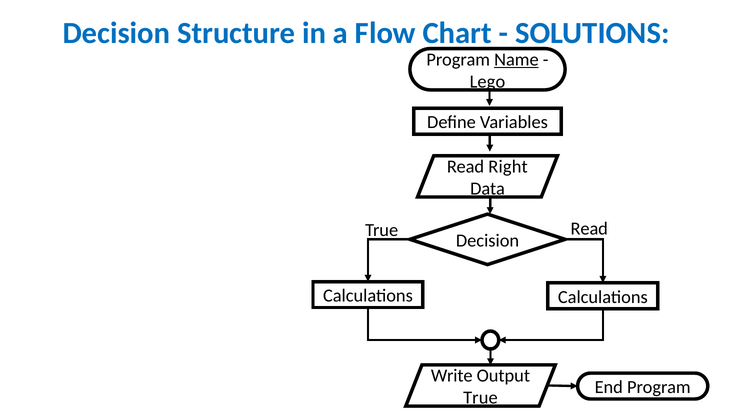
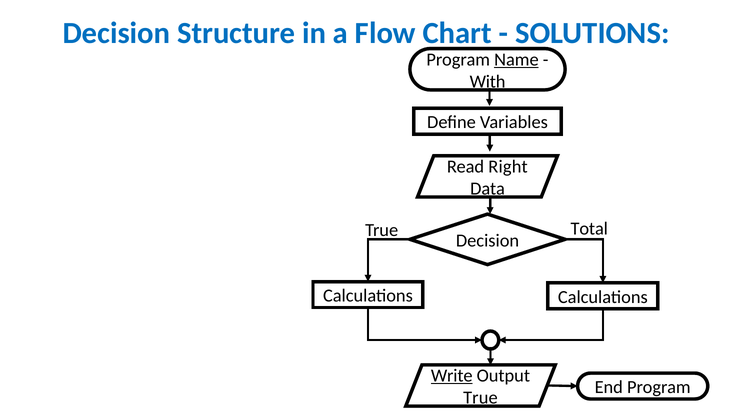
Lego: Lego -> With (488, 82)
True Read: Read -> Total (589, 229)
Write underline: none -> present (452, 376)
